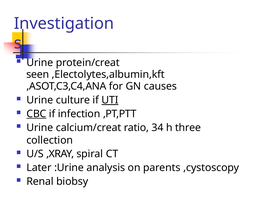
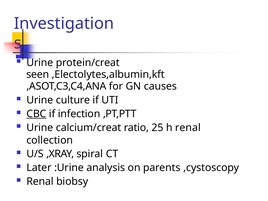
UTI underline: present -> none (110, 100)
34: 34 -> 25 (157, 128)
h three: three -> renal (188, 128)
